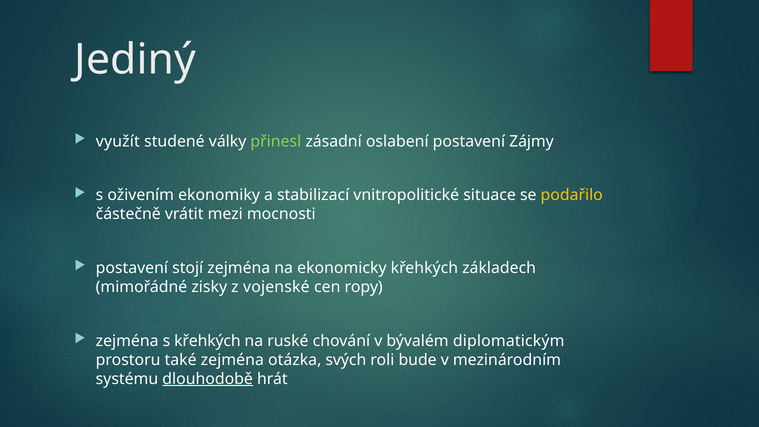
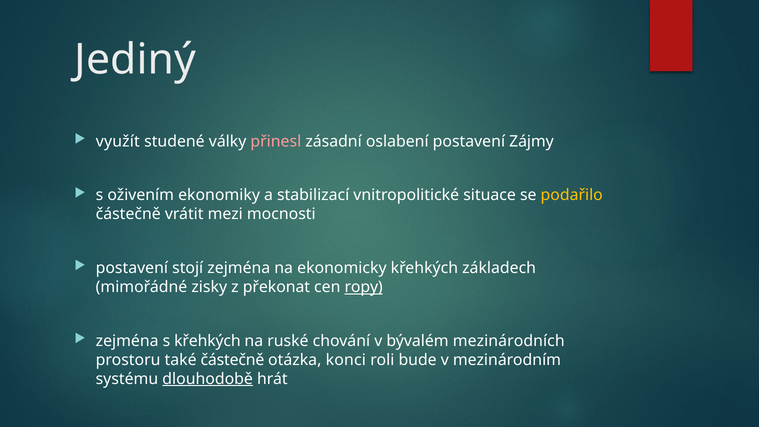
přinesl colour: light green -> pink (276, 141)
vojenské: vojenské -> překonat (276, 287)
ropy underline: none -> present (364, 287)
diplomatickým: diplomatickým -> mezinárodních (509, 341)
také zejména: zejména -> částečně (232, 360)
svých: svých -> konci (346, 360)
